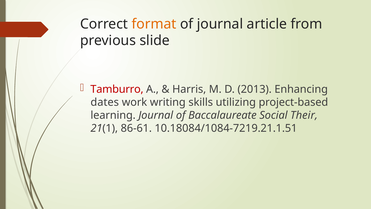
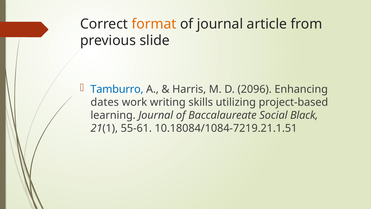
Tamburro colour: red -> blue (117, 89)
2013: 2013 -> 2096 (255, 89)
Their: Their -> Black (304, 115)
86-61: 86-61 -> 55-61 (136, 128)
